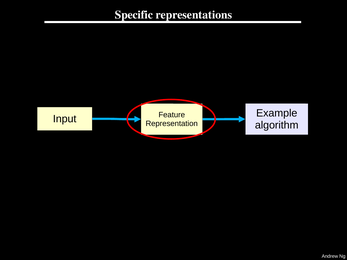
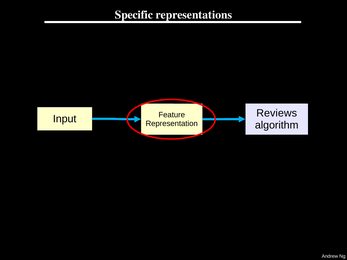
Example: Example -> Reviews (277, 113)
